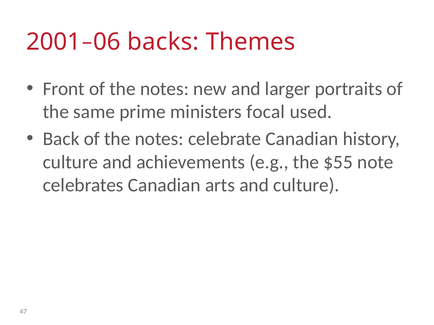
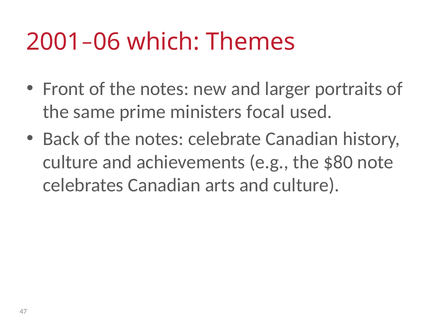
backs: backs -> which (163, 42)
$55: $55 -> $80 (338, 162)
